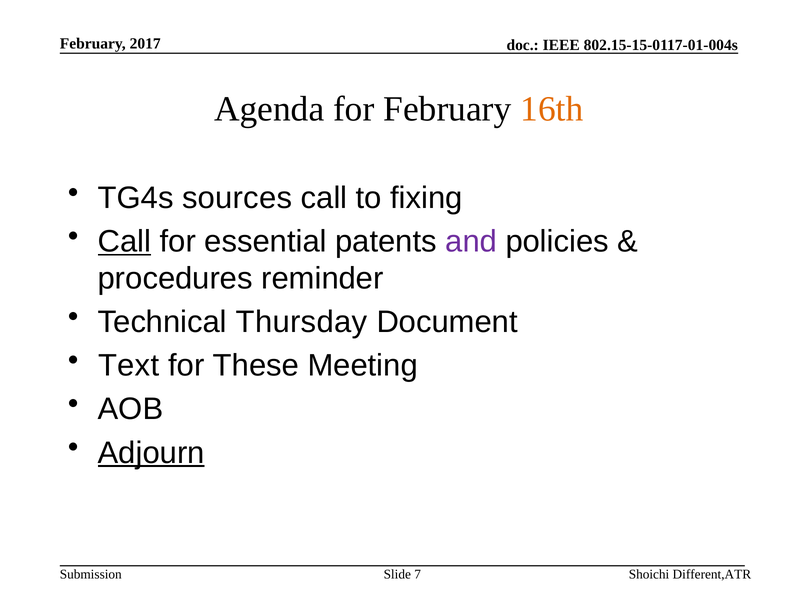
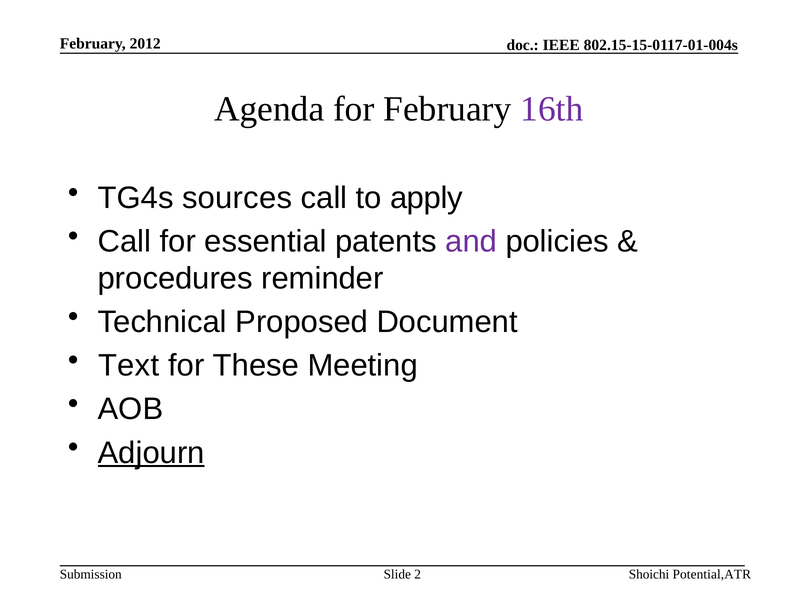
2017: 2017 -> 2012 (145, 44)
16th colour: orange -> purple (552, 109)
fixing: fixing -> apply (427, 198)
Call underline: present -> none (125, 241)
Thursday: Thursday -> Proposed (302, 322)
7: 7 -> 2 (418, 574)
Different,ATR: Different,ATR -> Potential,ATR (712, 574)
